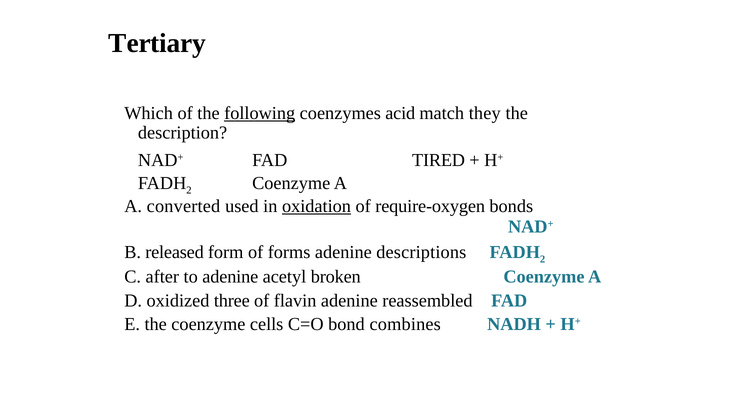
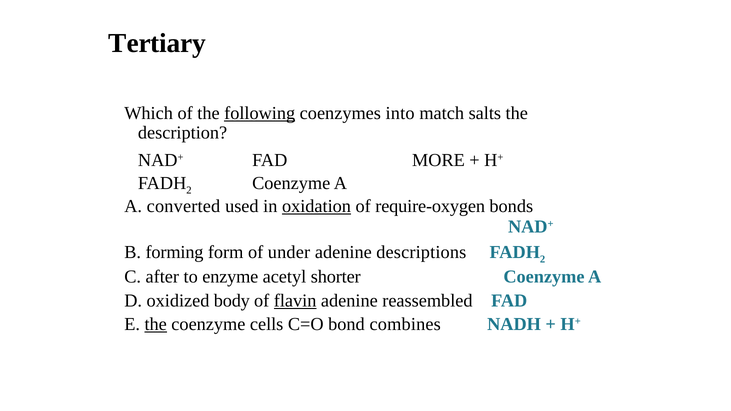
acid: acid -> into (400, 113)
they: they -> salts (485, 113)
TIRED: TIRED -> MORE (438, 160)
released: released -> forming (175, 252)
forms: forms -> under (289, 252)
to adenine: adenine -> enzyme (230, 277)
broken: broken -> shorter (336, 277)
three: three -> body (232, 301)
flavin underline: none -> present (295, 301)
the underline: none -> present (156, 324)
